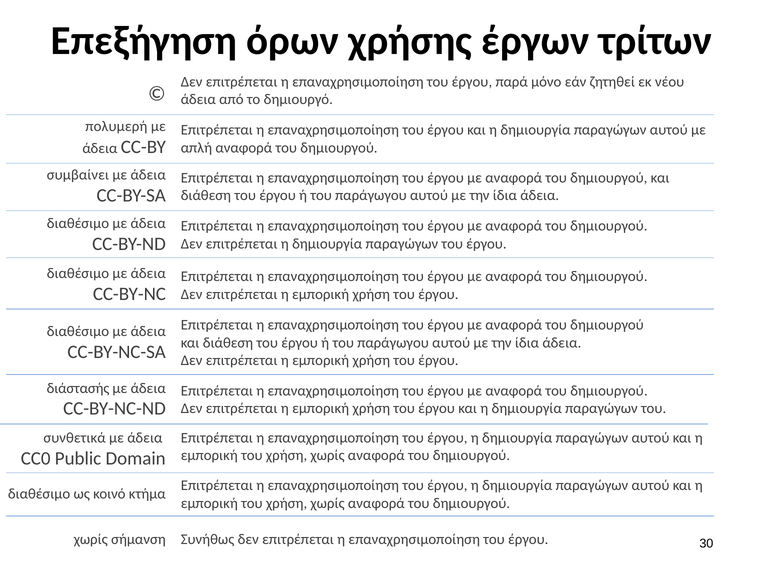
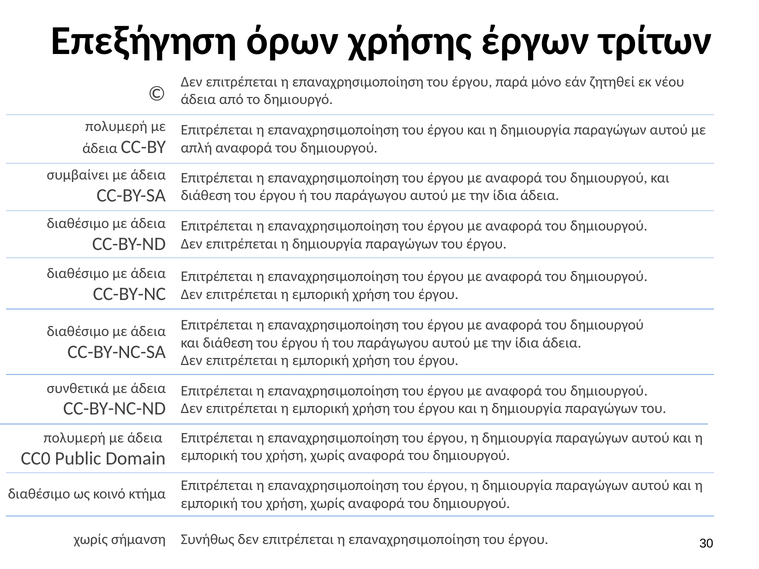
διάστασής: διάστασής -> συνθετικά (78, 388)
συνθετικά: συνθετικά -> πολυμερή (75, 438)
